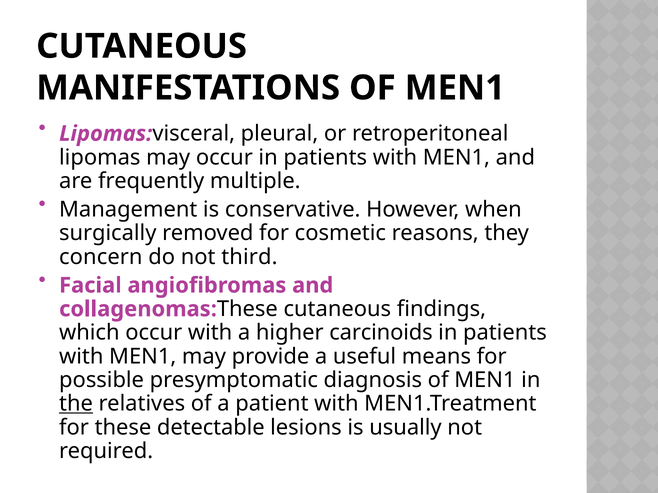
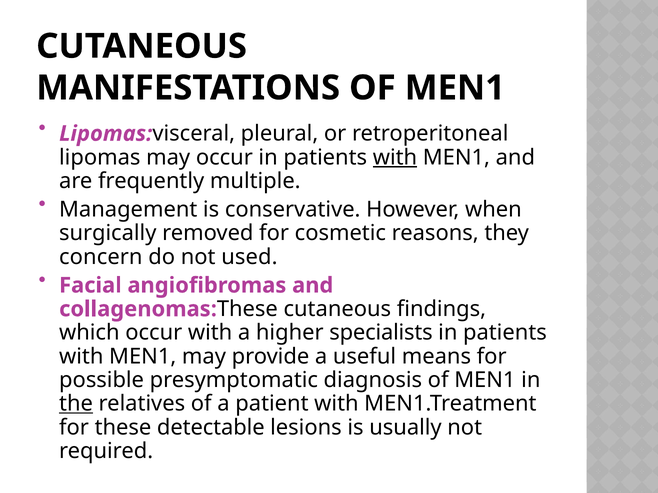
with underline: none -> present (395, 157)
third: third -> used (249, 257)
carcinoids: carcinoids -> specialists (381, 333)
